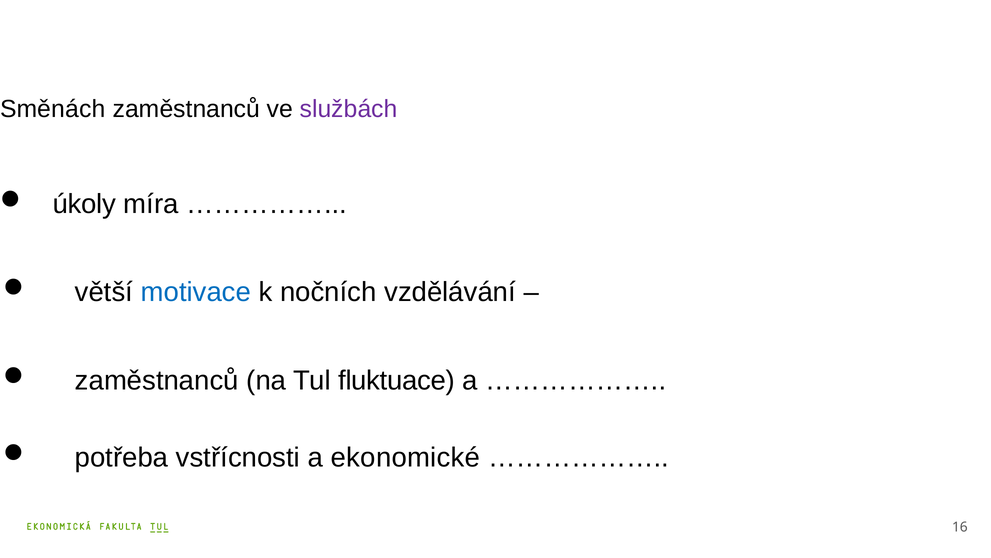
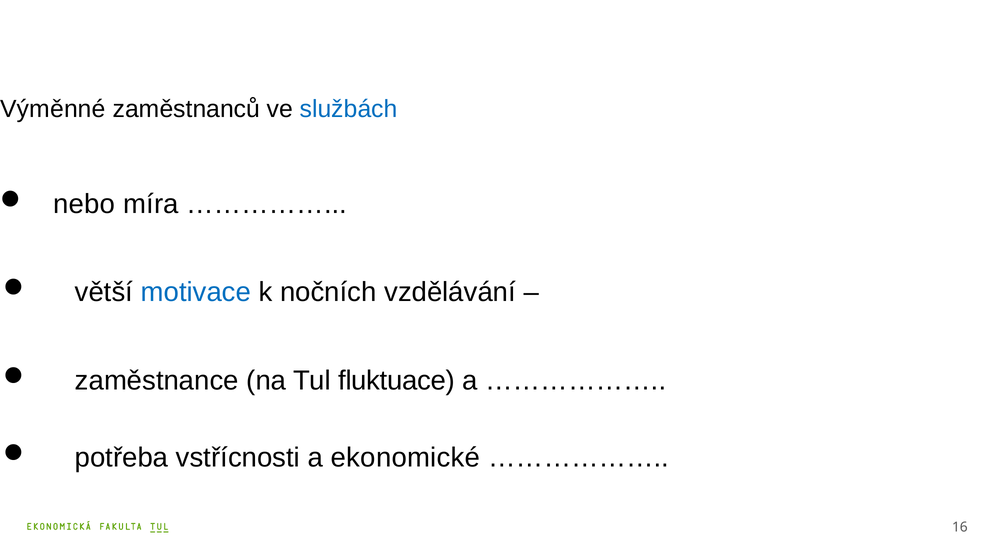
Směnách: Směnách -> Výměnné (53, 109)
službách colour: purple -> blue (349, 109)
úkoly: úkoly -> nebo (84, 204)
zaměstnanců: zaměstnanců -> zaměstnance (157, 380)
